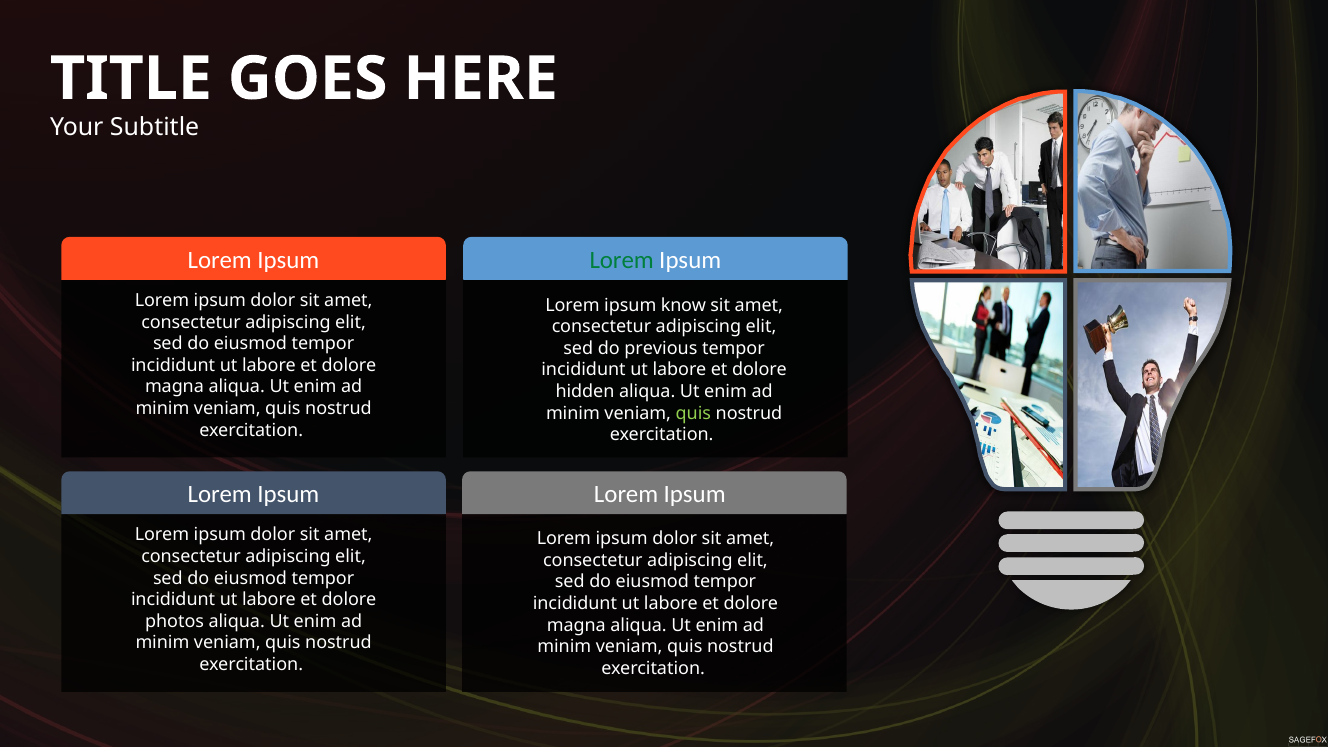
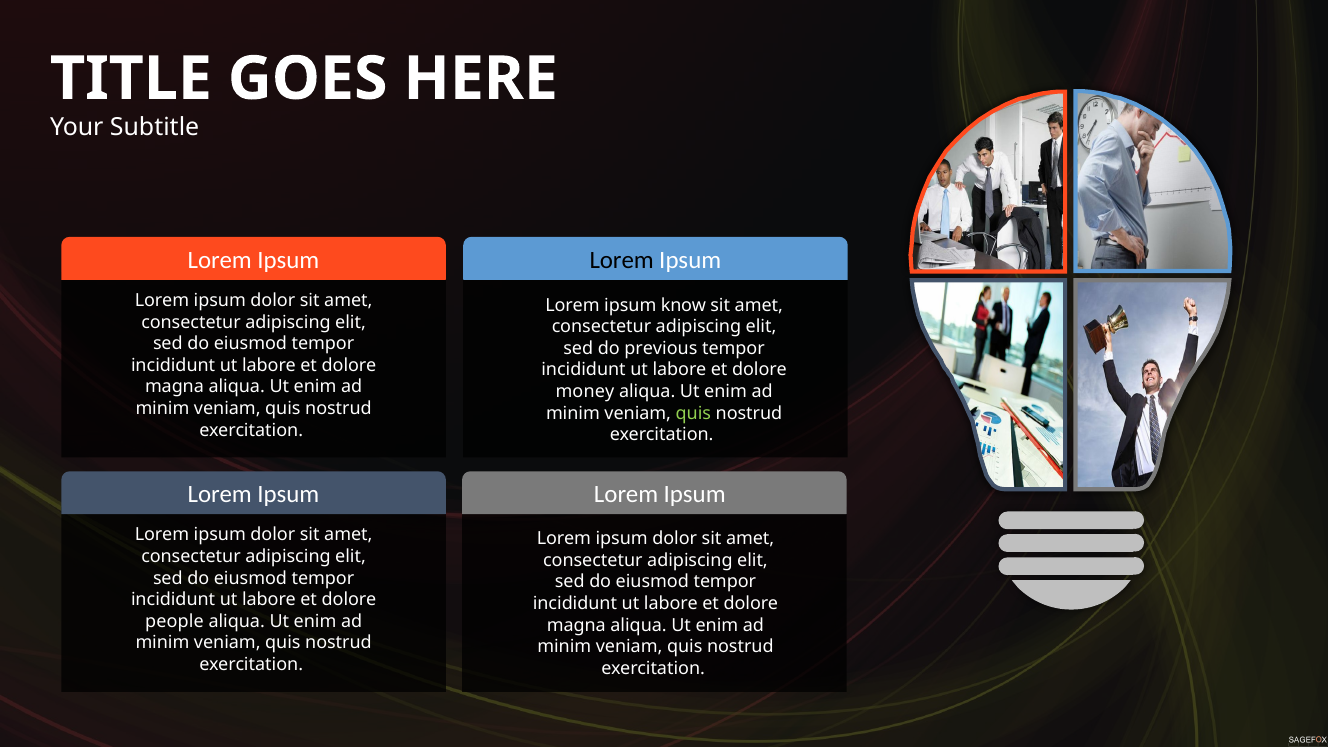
Lorem colour: green -> black (622, 260)
hidden: hidden -> money (585, 392)
photos: photos -> people (174, 621)
